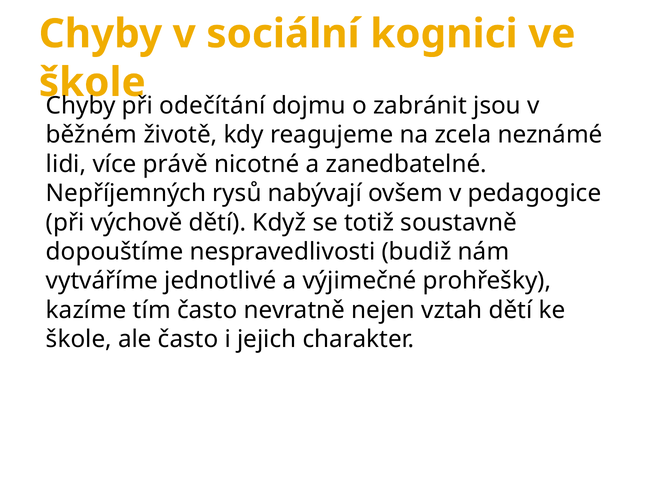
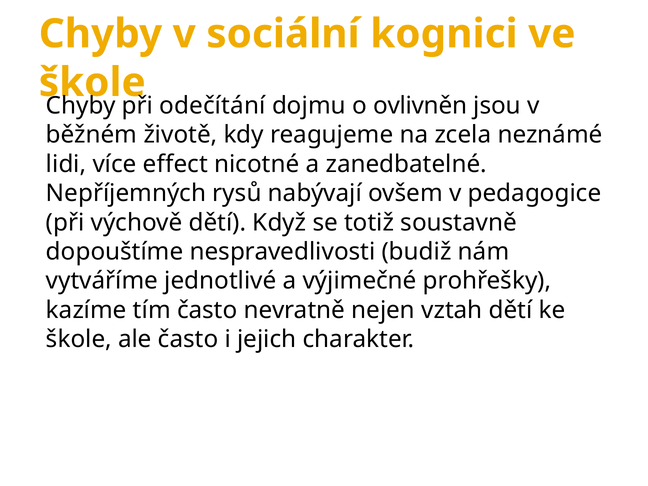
zabránit: zabránit -> ovlivněn (420, 106)
právě: právě -> effect (175, 164)
